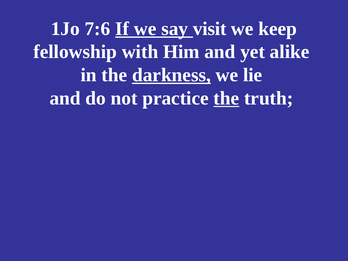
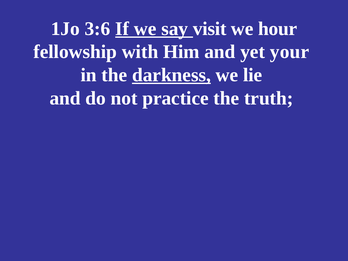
7:6: 7:6 -> 3:6 (97, 29)
keep: keep -> hour (278, 29)
alike: alike -> your (290, 52)
the underline: present -> none (226, 98)
